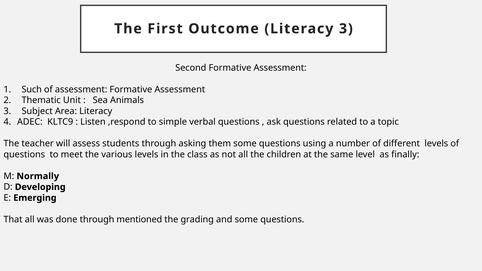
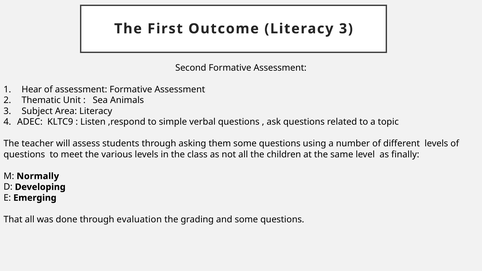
Such: Such -> Hear (32, 89)
mentioned: mentioned -> evaluation (139, 220)
